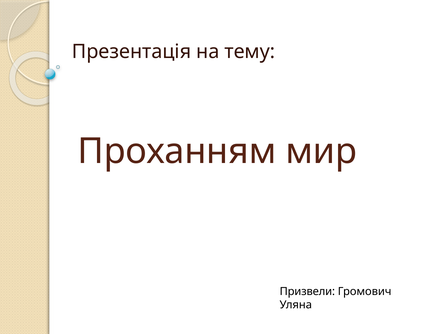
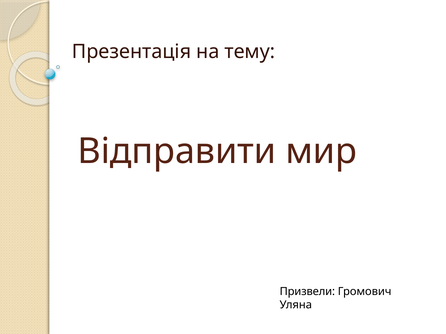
Проханням: Проханням -> Відправити (177, 152)
